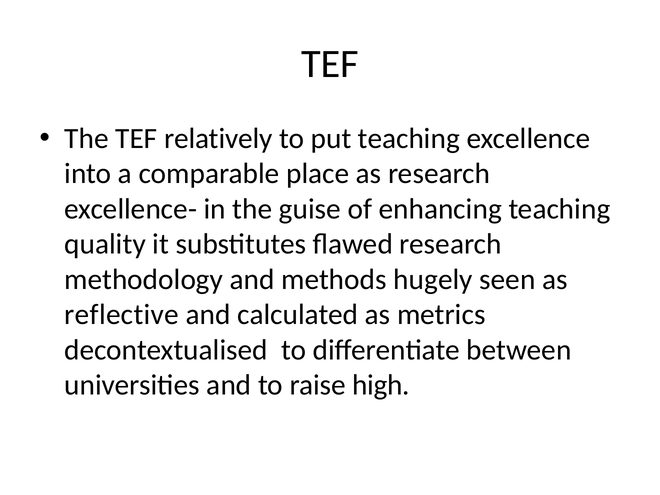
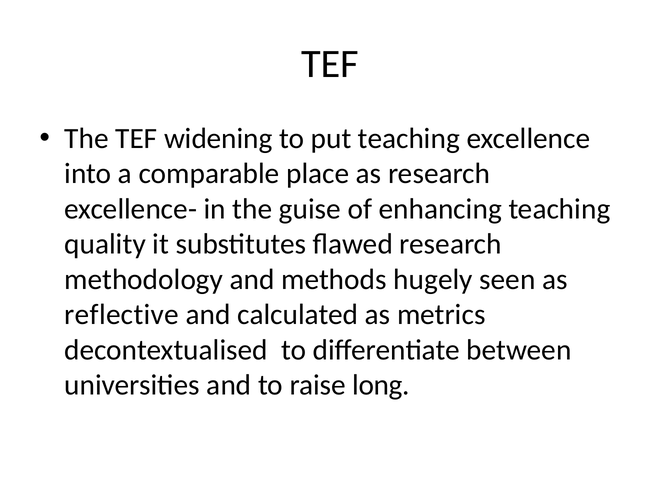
relatively: relatively -> widening (218, 138)
high: high -> long (381, 385)
